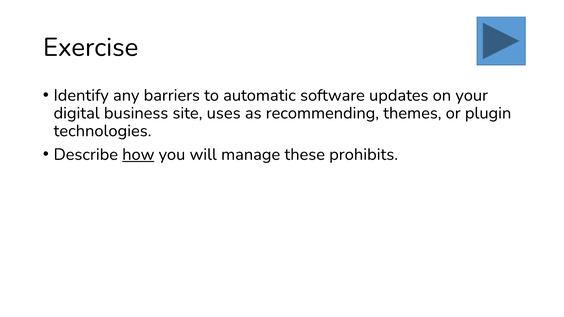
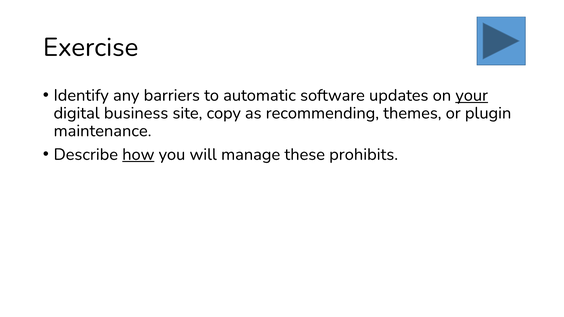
your underline: none -> present (472, 95)
uses: uses -> copy (224, 113)
technologies: technologies -> maintenance (103, 131)
